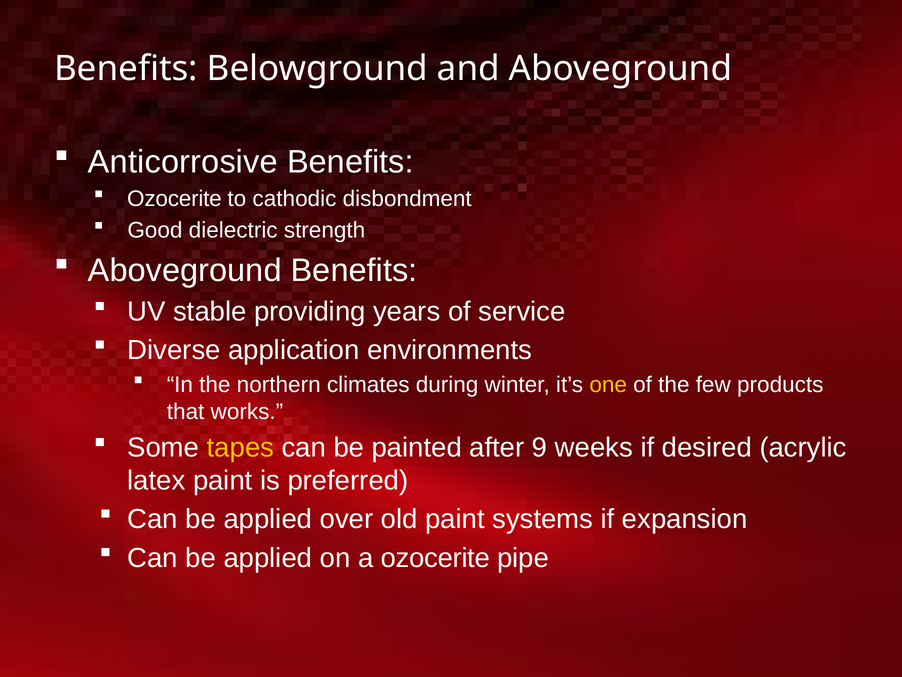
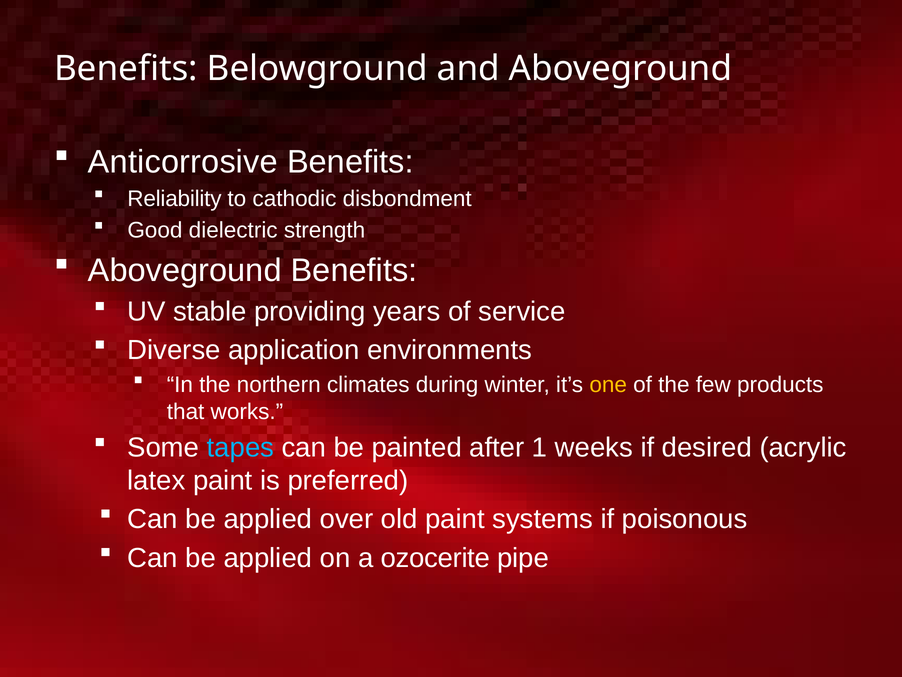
Ozocerite: Ozocerite -> Reliability (174, 198)
tapes colour: yellow -> light blue (240, 447)
9: 9 -> 1 (540, 447)
expansion: expansion -> poisonous (685, 519)
